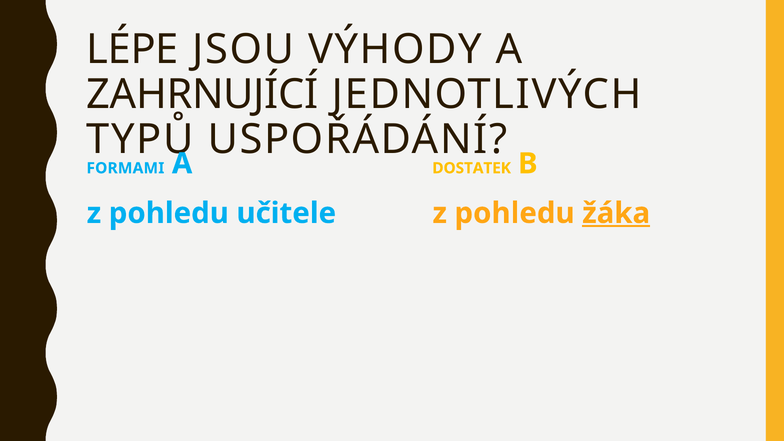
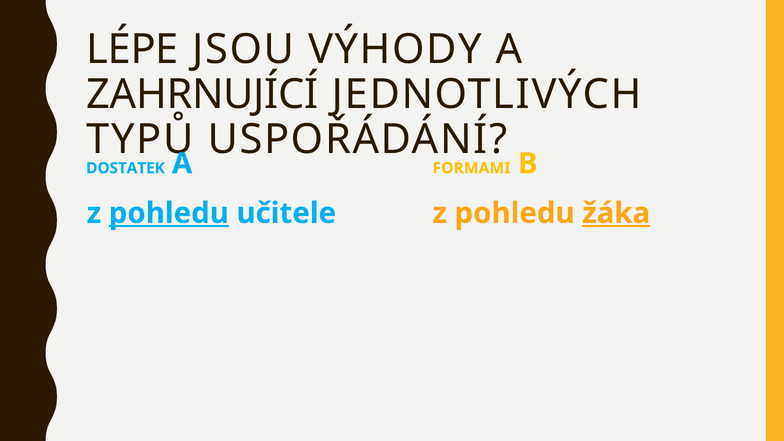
FORMAMI: FORMAMI -> DOSTATEK (126, 168)
DOSTATEK: DOSTATEK -> FORMAMI (471, 168)
pohledu underline: none -> present (169, 213)
